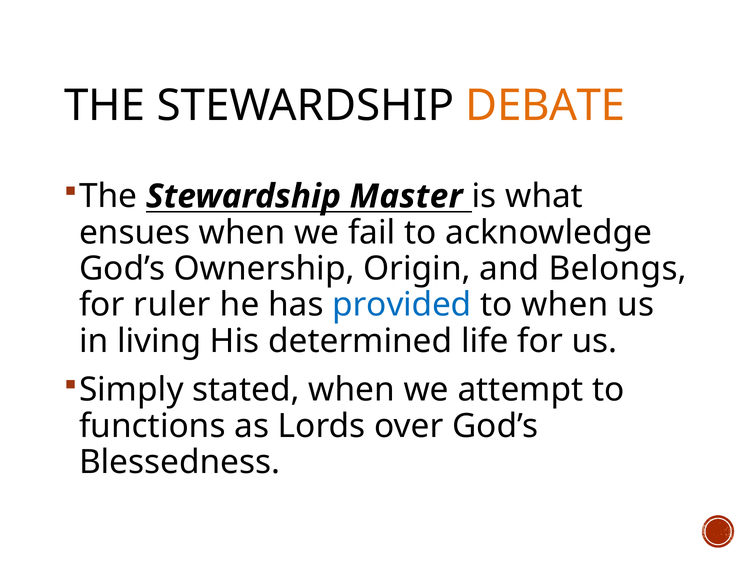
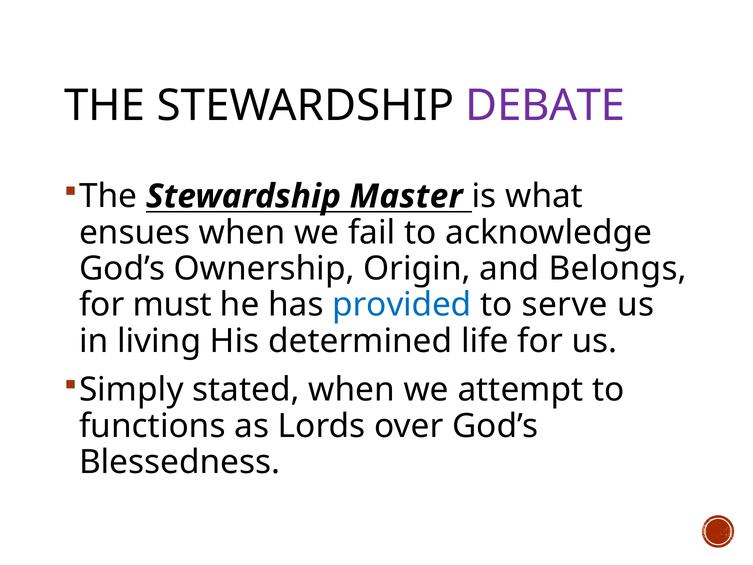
DEBATE colour: orange -> purple (545, 106)
ruler: ruler -> must (172, 305)
to when: when -> serve (565, 305)
